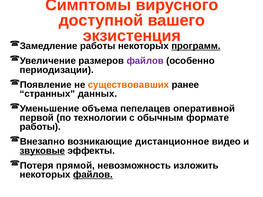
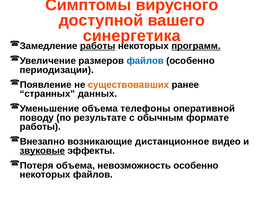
экзистенция: экзистенция -> синергетика (132, 36)
работы underline: none -> present (98, 46)
файлов colour: purple -> blue (145, 61)
пепелацев: пепелацев -> телефоны (145, 109)
первой: первой -> поводу (37, 118)
технологии: технологии -> результате (100, 118)
прямой: прямой -> объема (75, 166)
невозможность изложить: изложить -> особенно (196, 166)
файлов underline: present -> none (93, 175)
